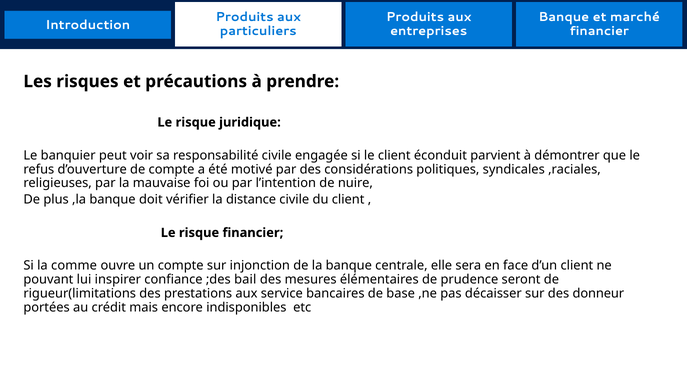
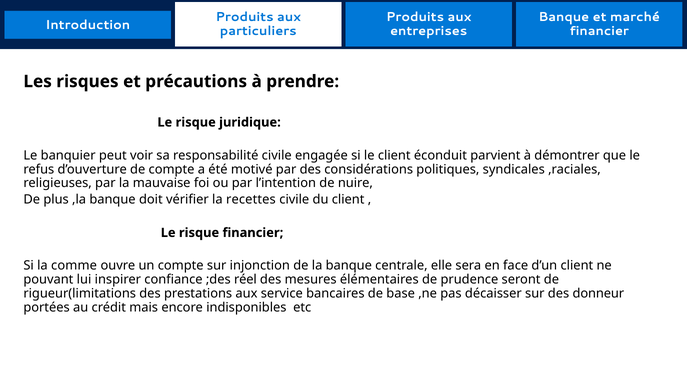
distance: distance -> recettes (251, 199)
bail: bail -> réel (245, 279)
